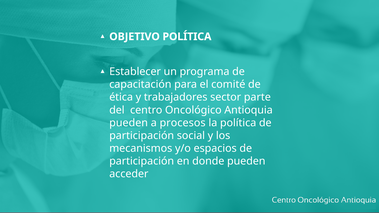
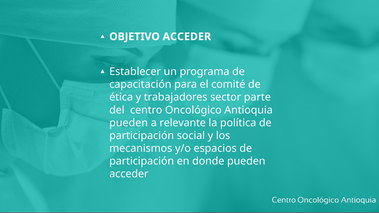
OBJETIVO POLÍTICA: POLÍTICA -> ACCEDER (187, 37)
procesos: procesos -> relevante (183, 123)
